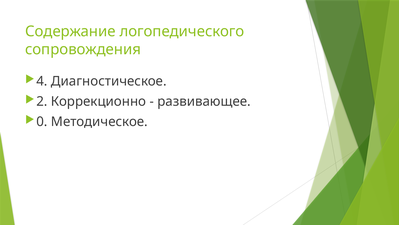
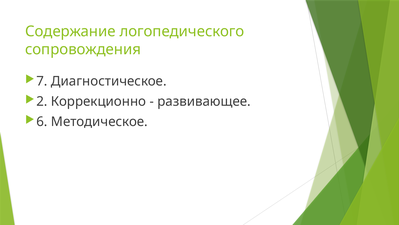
4: 4 -> 7 (42, 81)
0: 0 -> 6 (42, 121)
